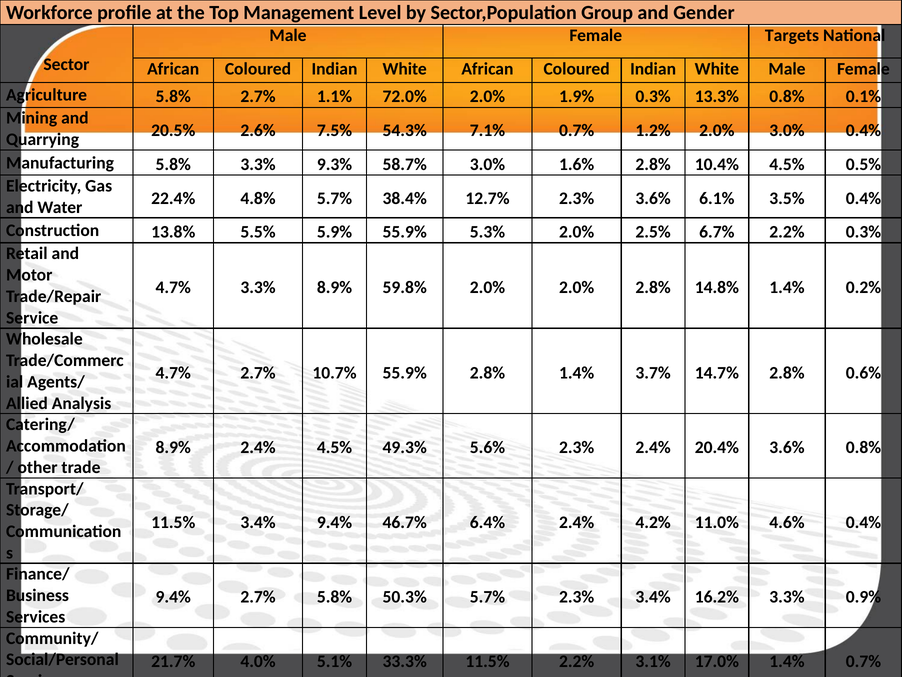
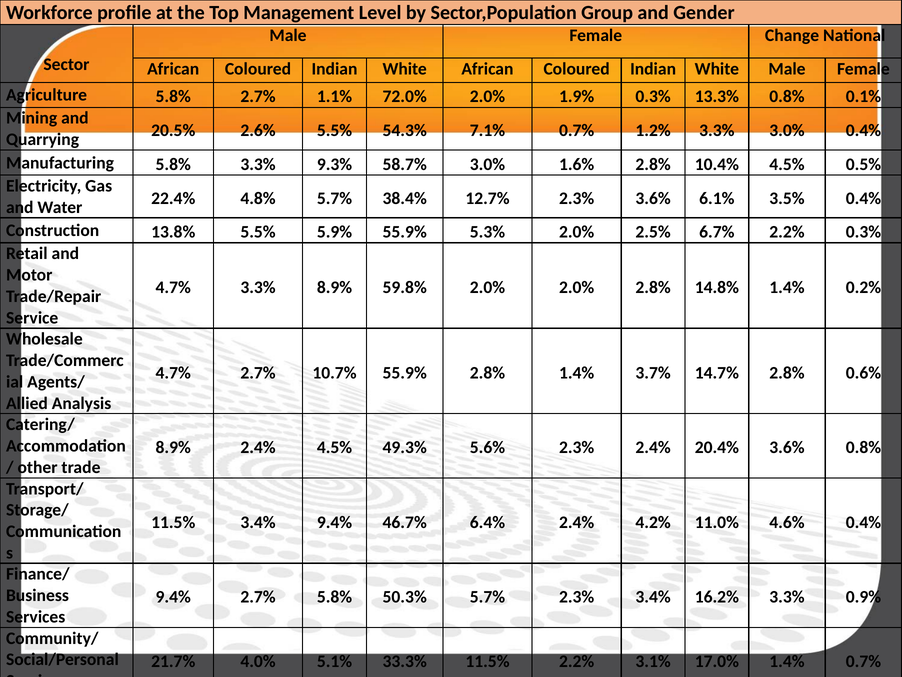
Targets: Targets -> Change (792, 35)
2.6% 7.5%: 7.5% -> 5.5% (335, 130)
1.2% 2.0%: 2.0% -> 3.3% (717, 130)
